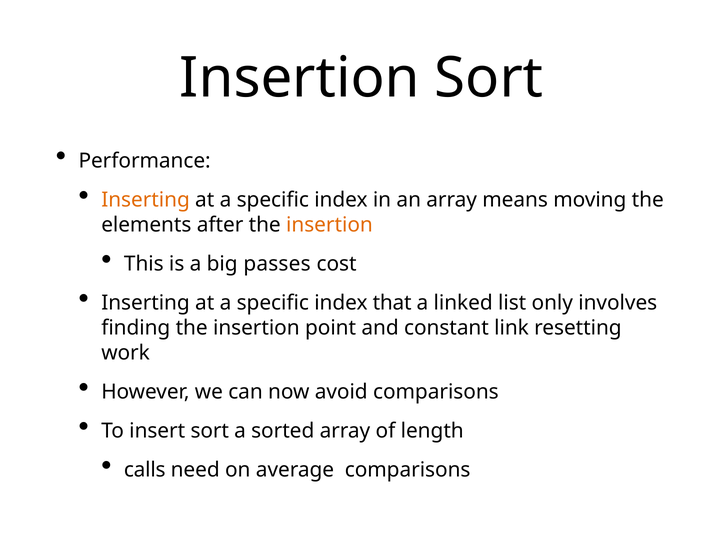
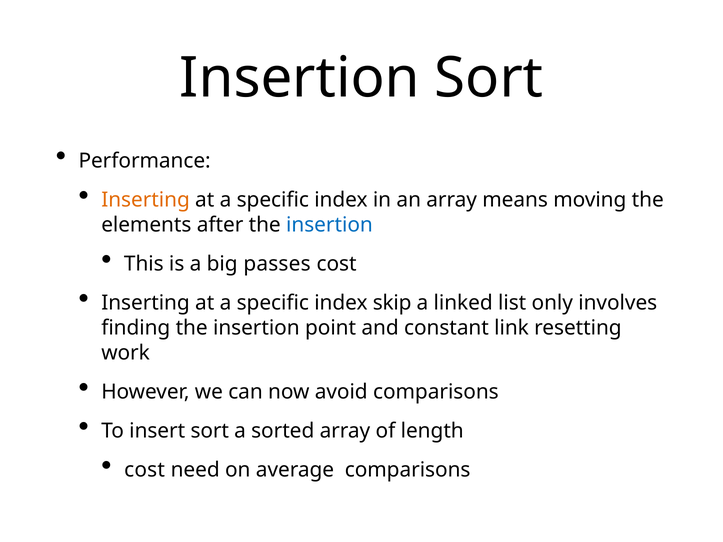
insertion colour: orange -> blue (329, 225)
that: that -> skip (392, 303)
calls: calls -> cost (145, 470)
